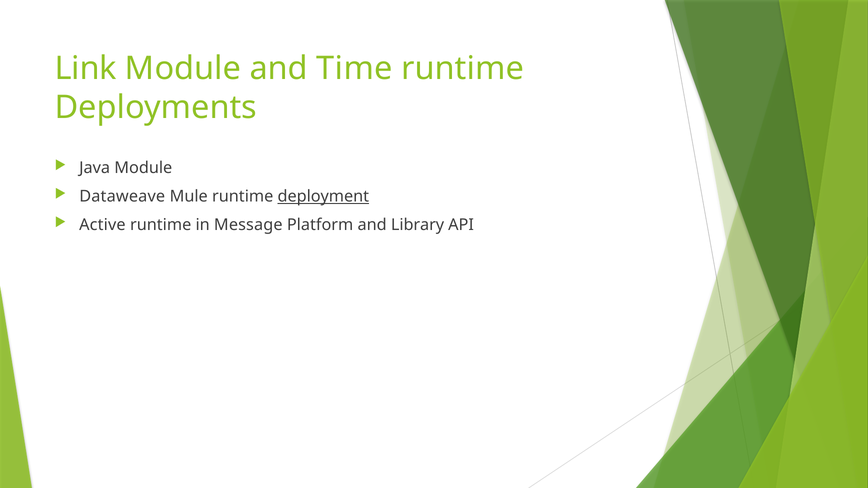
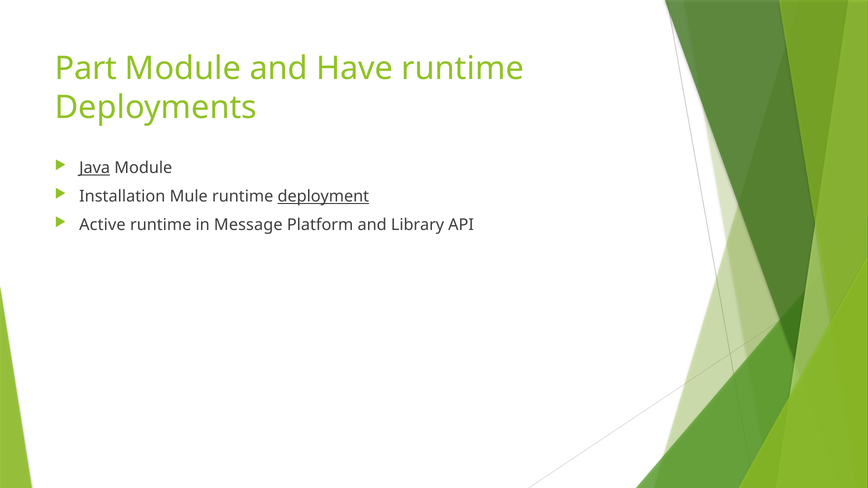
Link: Link -> Part (86, 68)
Time: Time -> Have (355, 68)
Java underline: none -> present (95, 168)
Dataweave: Dataweave -> Installation (122, 197)
